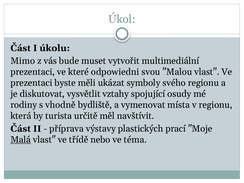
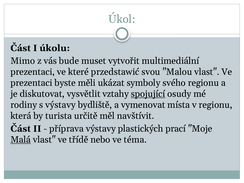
odpowiedni: odpowiedni -> przedstawić (115, 72)
spojující underline: none -> present (148, 94)
s vhodně: vhodně -> výstavy (60, 105)
